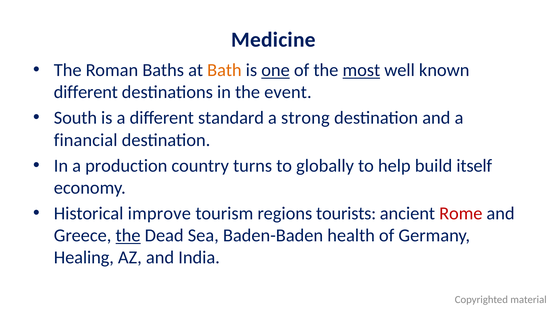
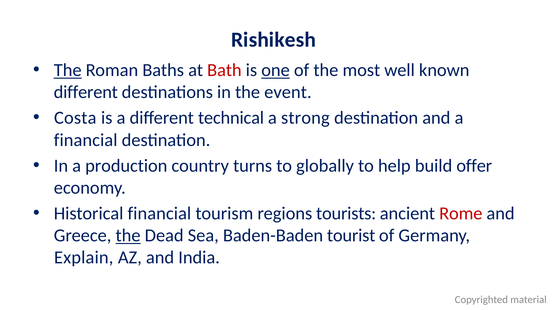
Medicine: Medicine -> Rishikesh (274, 40)
The underline: none -> present (68, 70)
Bath colour: orange -> red (224, 70)
most underline: present -> none (361, 70)
South: South -> Costa (75, 118)
standard: standard -> technical (231, 118)
itself: itself -> offer (474, 166)
Historical improve: improve -> financial (159, 214)
health: health -> tourist (351, 236)
Healing: Healing -> Explain (84, 258)
